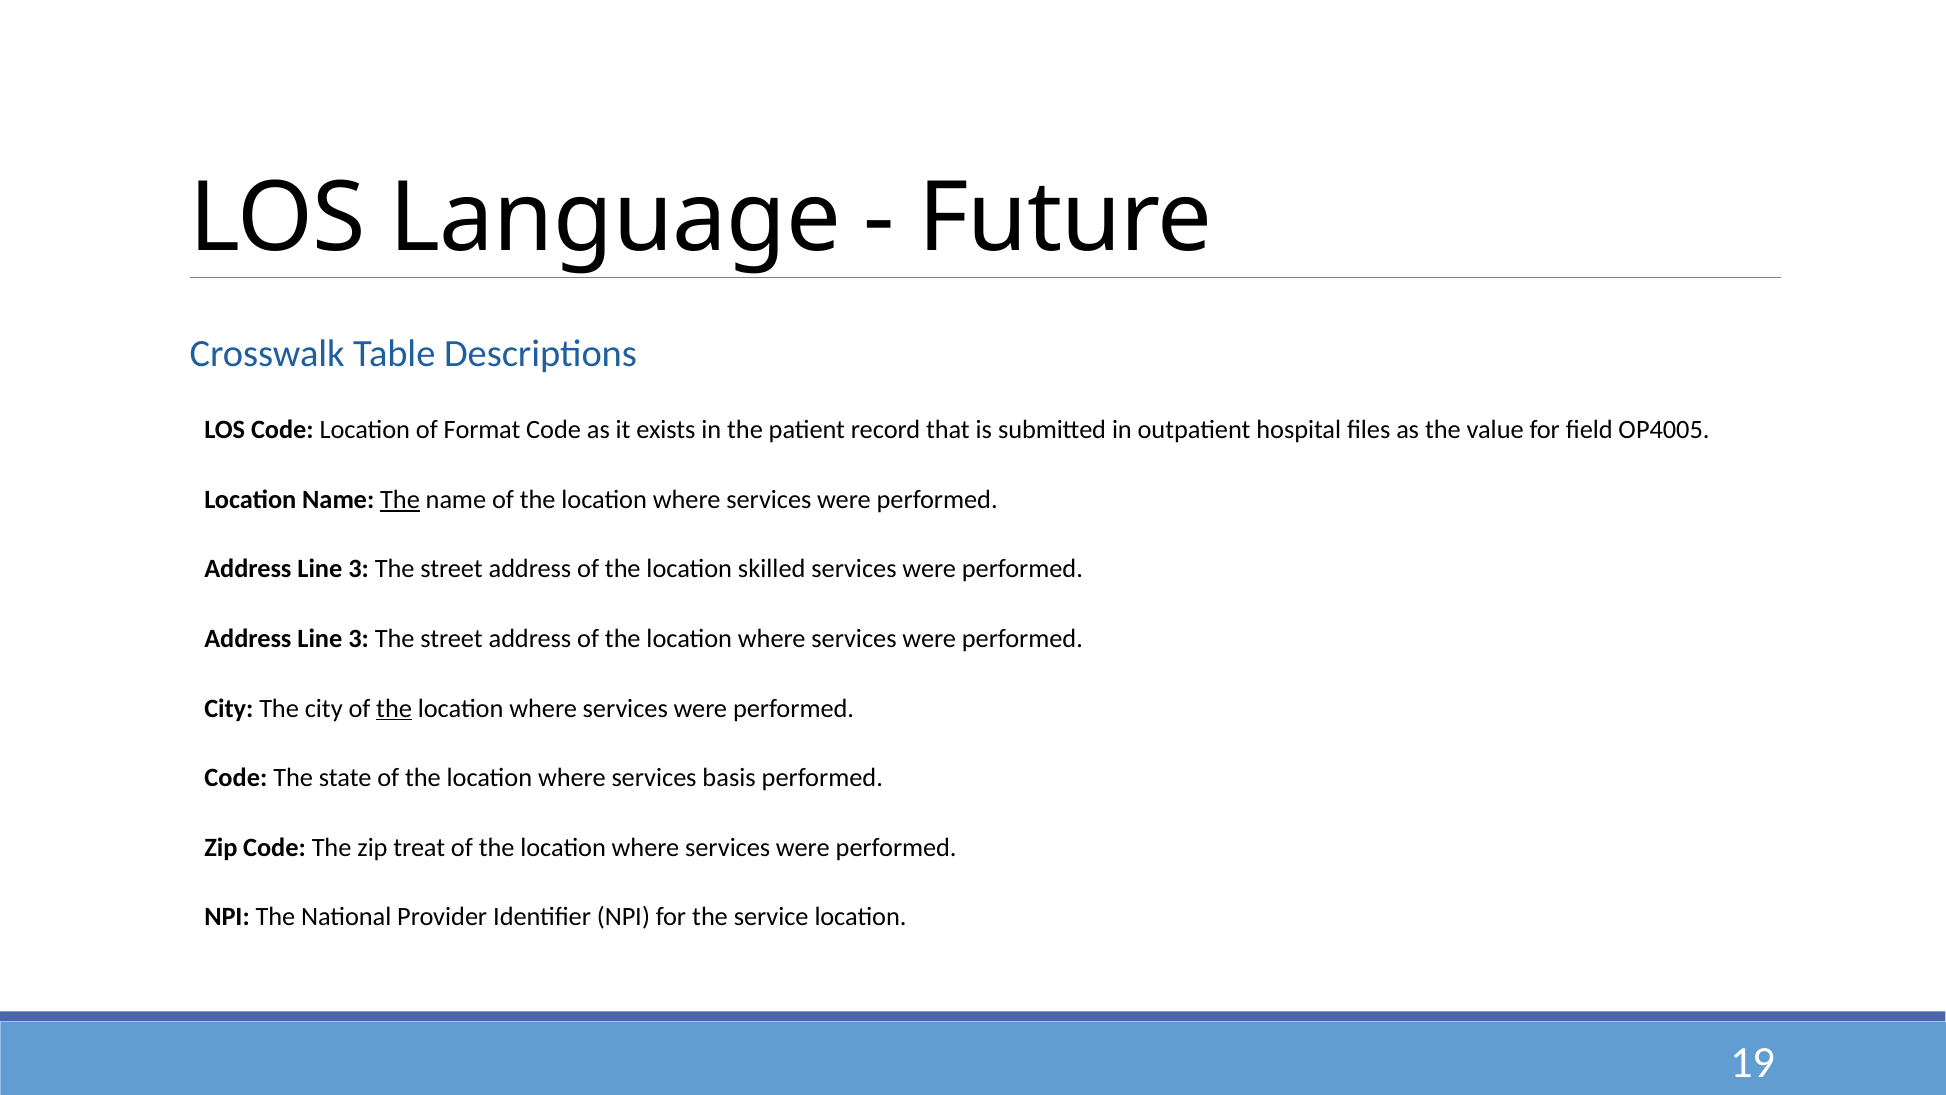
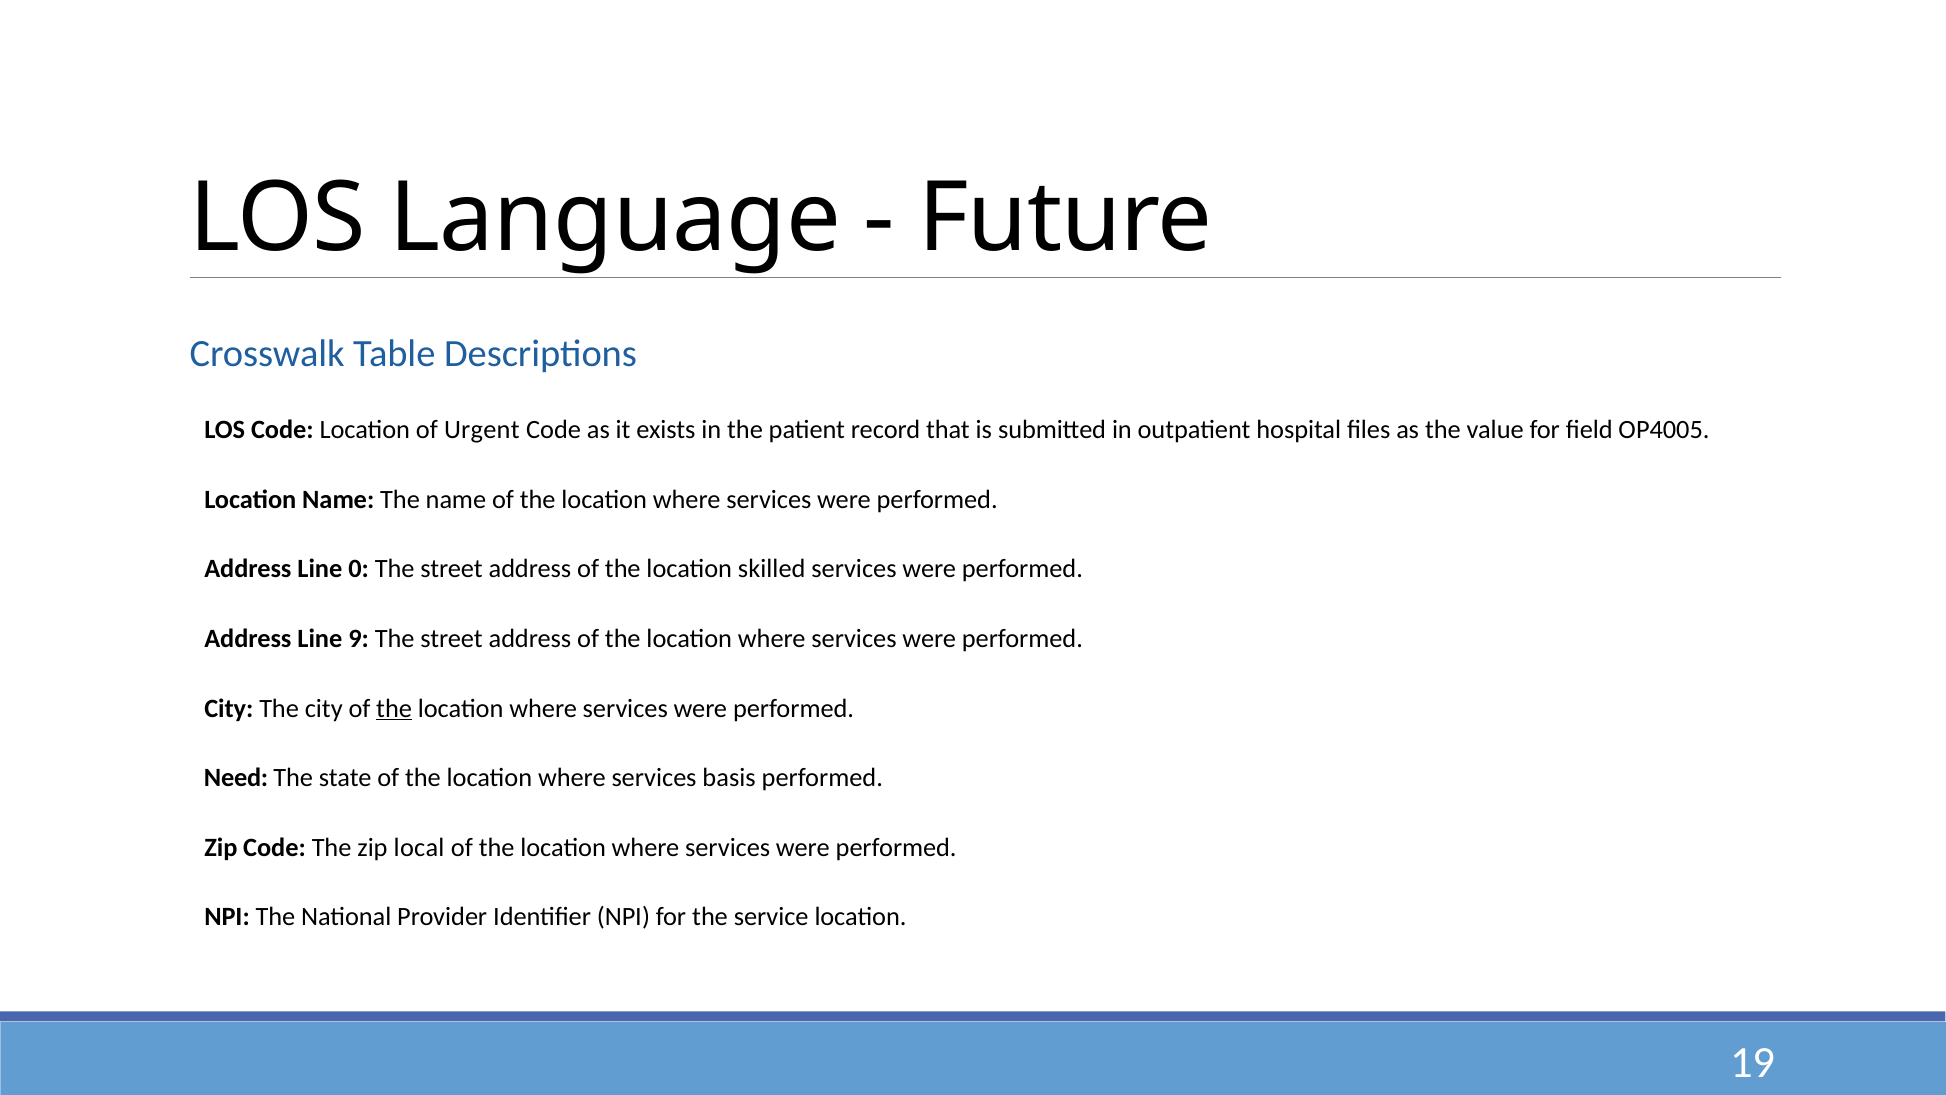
Format: Format -> Urgent (482, 430)
The underline: present -> none (400, 500)
3: 3 -> 0 (359, 569)
3: 3 -> 9 (359, 639)
Code: Code -> Need (236, 778)
treat: treat -> local (419, 847)
